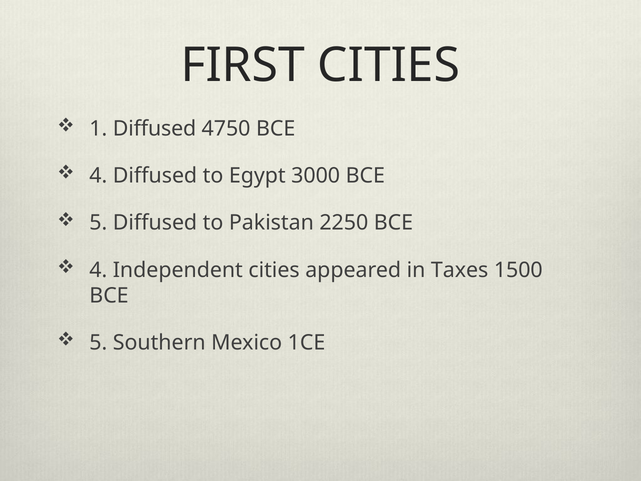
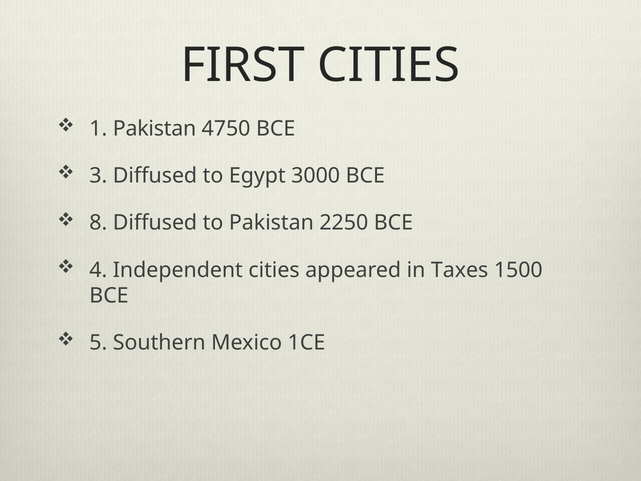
1 Diffused: Diffused -> Pakistan (155, 129)
4: 4 -> 3 (98, 176)
5: 5 -> 8 (98, 223)
